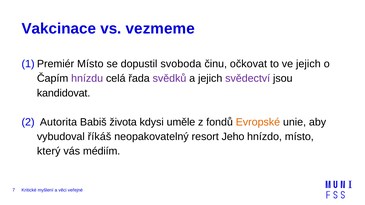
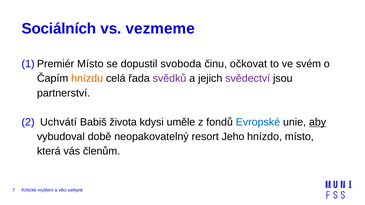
Vakcinace: Vakcinace -> Sociálních (59, 29)
ve jejich: jejich -> svém (308, 64)
hnízdu colour: purple -> orange (87, 79)
kandidovat: kandidovat -> partnerství (64, 93)
Autorita: Autorita -> Uchvátí (58, 122)
Evropské colour: orange -> blue (258, 122)
aby underline: none -> present (318, 122)
říkáš: říkáš -> době (100, 137)
který: který -> která (49, 151)
médiím: médiím -> členům (102, 151)
